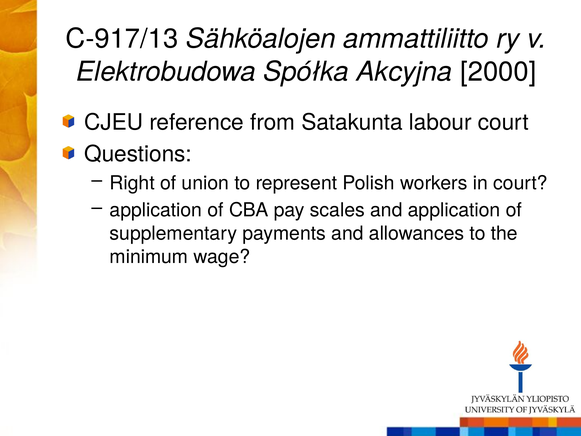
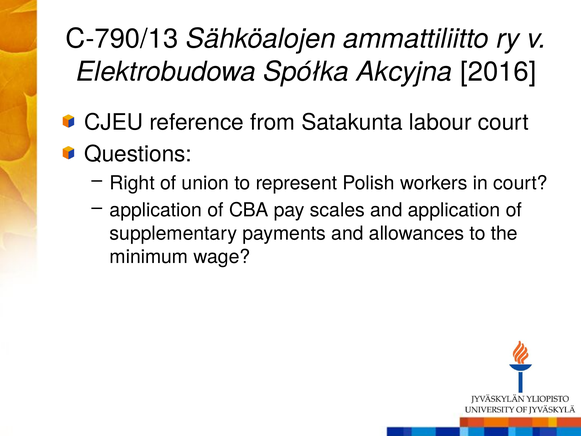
C-917/13: C-917/13 -> C-790/13 (122, 39)
2000: 2000 -> 2016 (498, 72)
